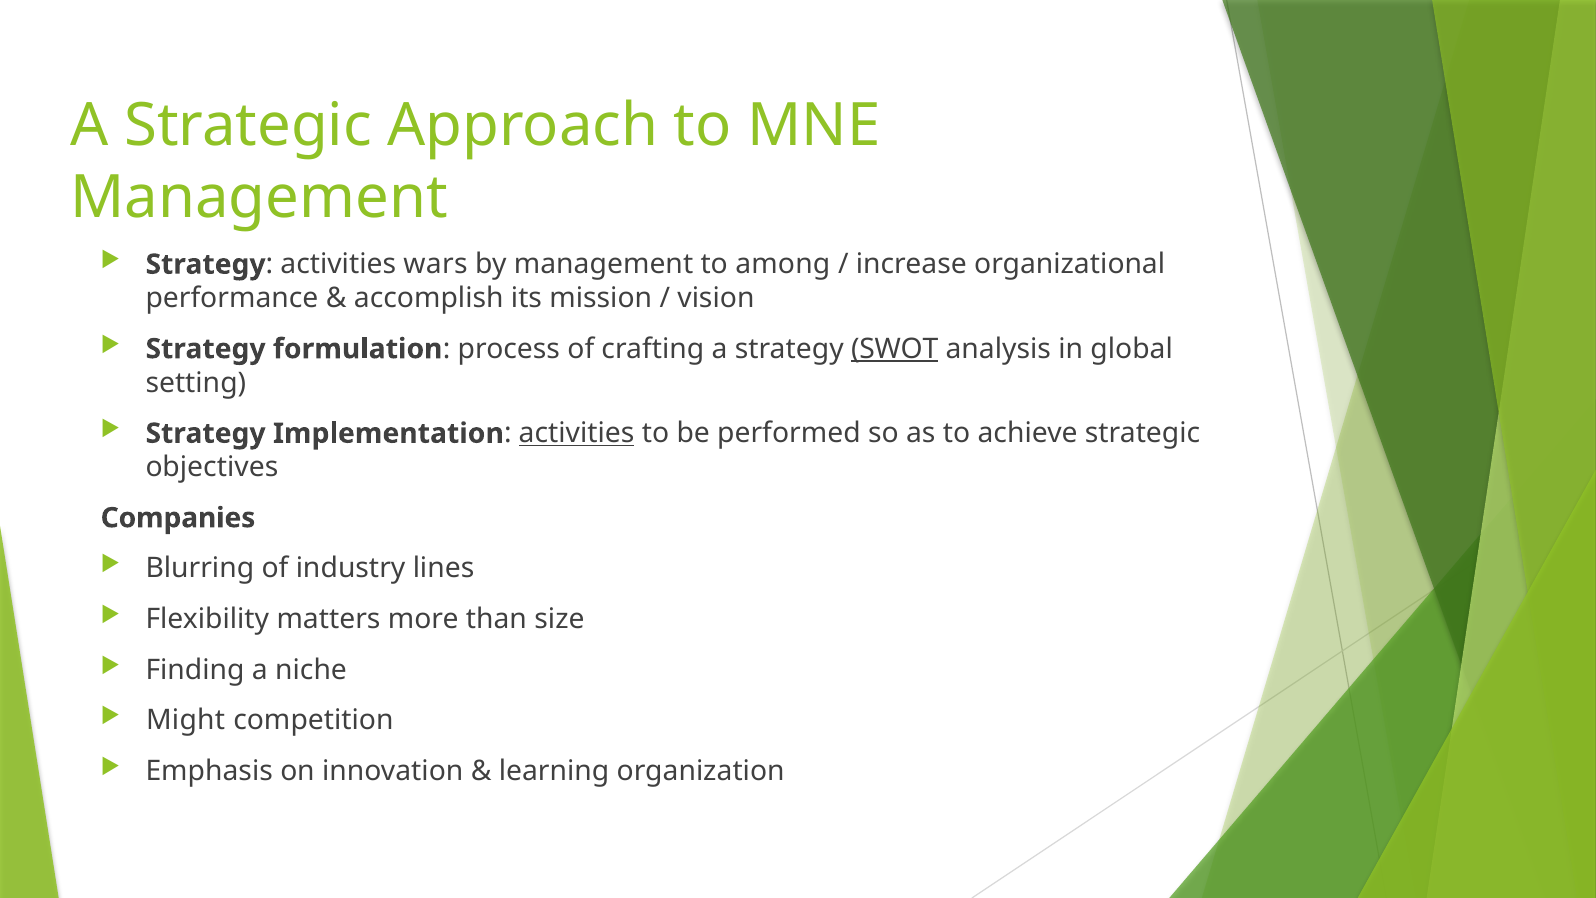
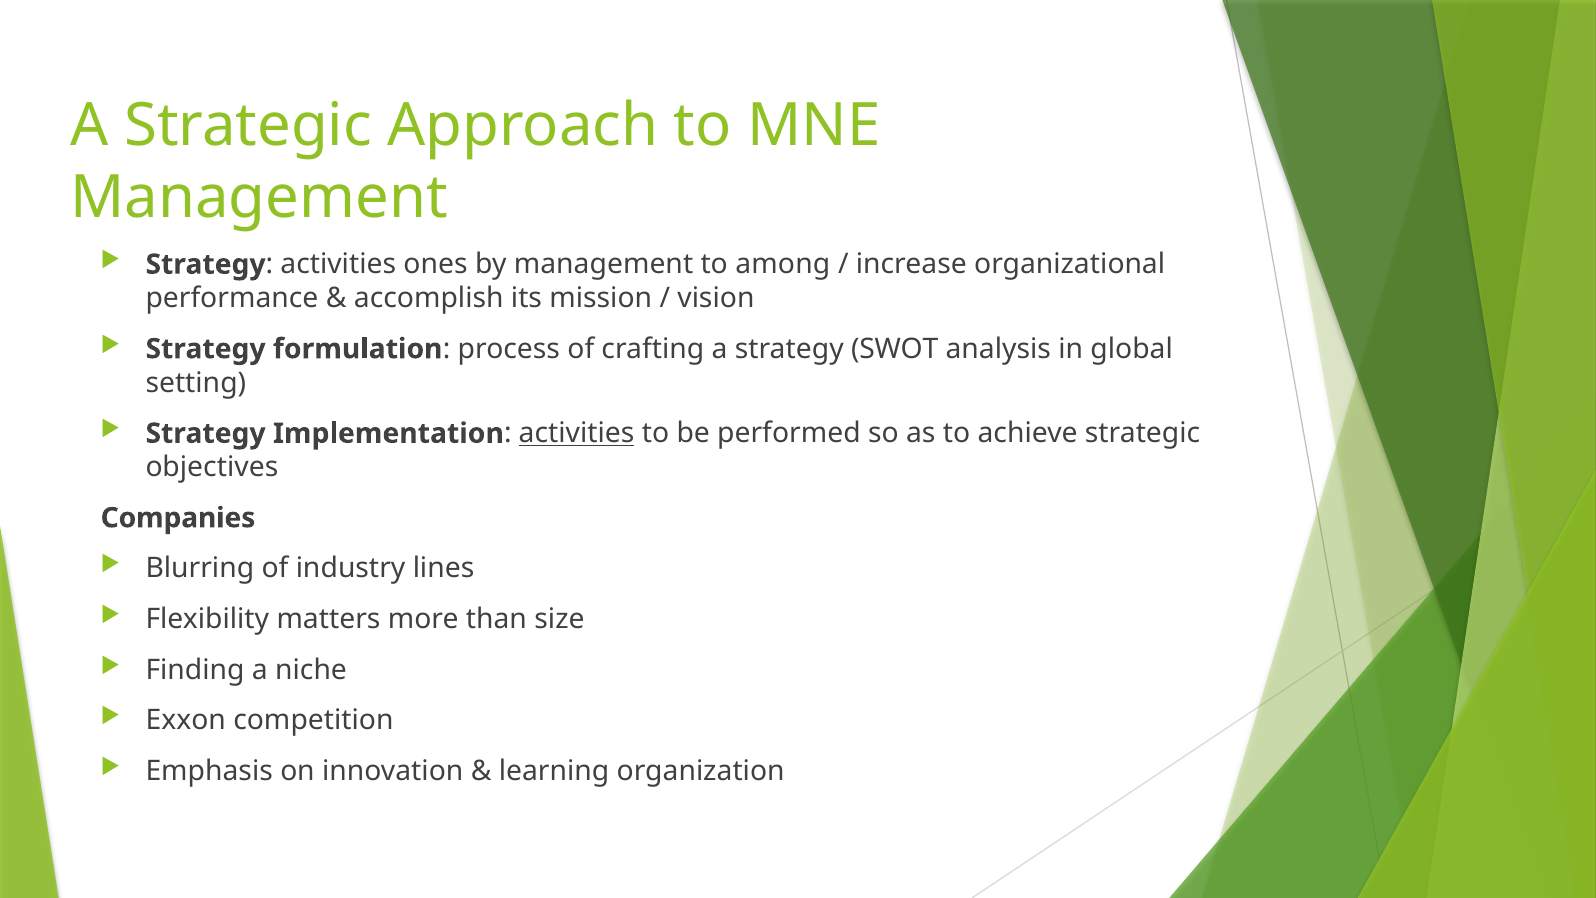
wars: wars -> ones (436, 264)
SWOT underline: present -> none (895, 349)
Might: Might -> Exxon (186, 720)
